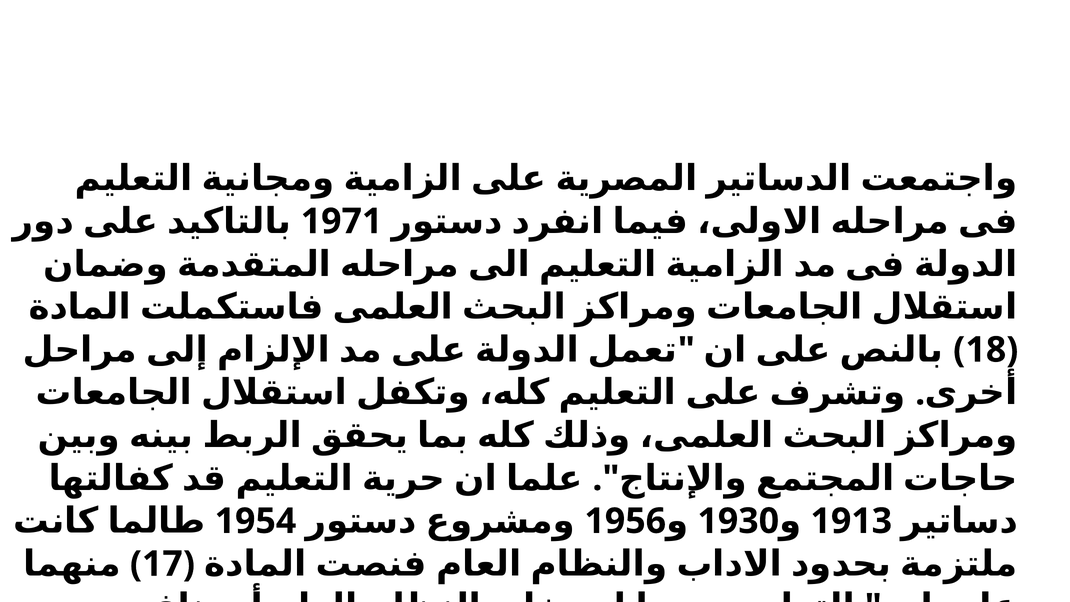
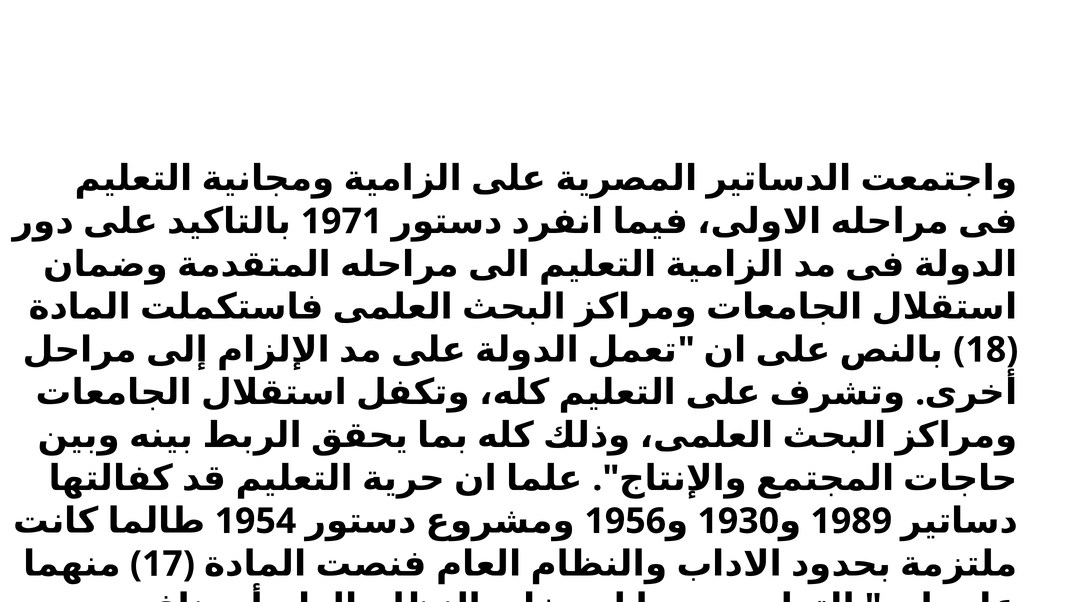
1913: 1913 -> 1989 (851, 521)
